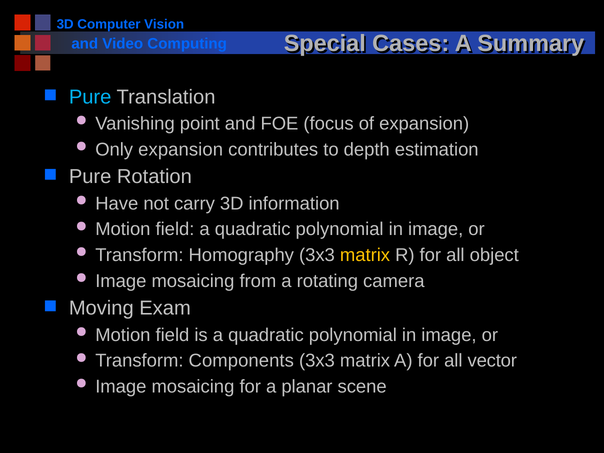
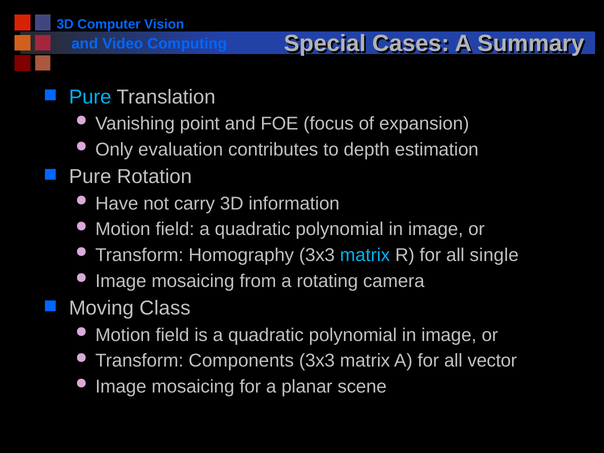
Only expansion: expansion -> evaluation (181, 150)
matrix colour: yellow -> light blue (365, 255)
object: object -> single (494, 255)
Exam: Exam -> Class (165, 308)
